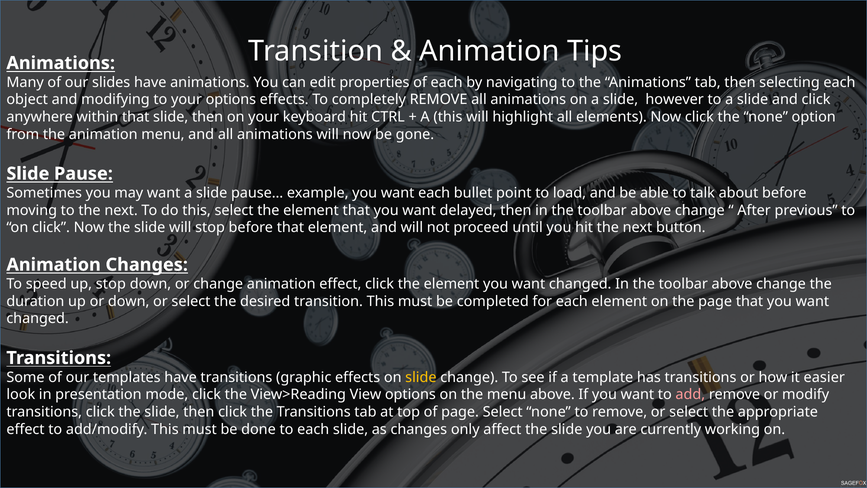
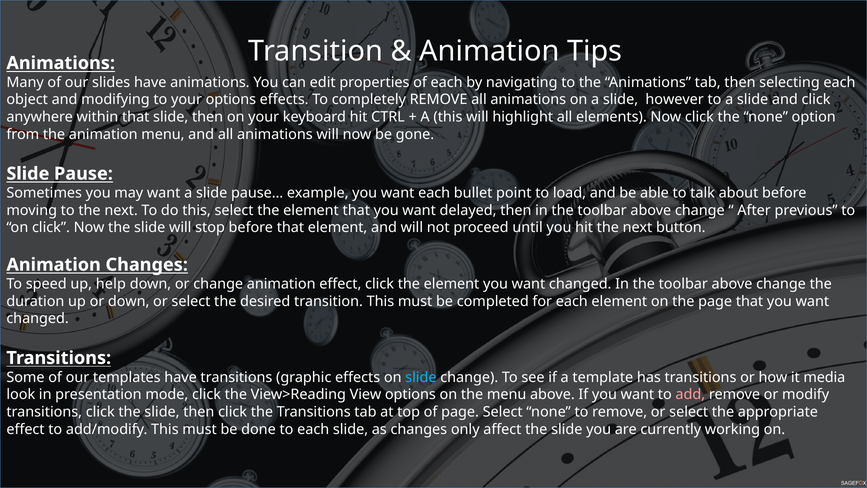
up stop: stop -> help (111, 284)
slide colour: yellow -> light blue (421, 377)
easier: easier -> media (824, 377)
